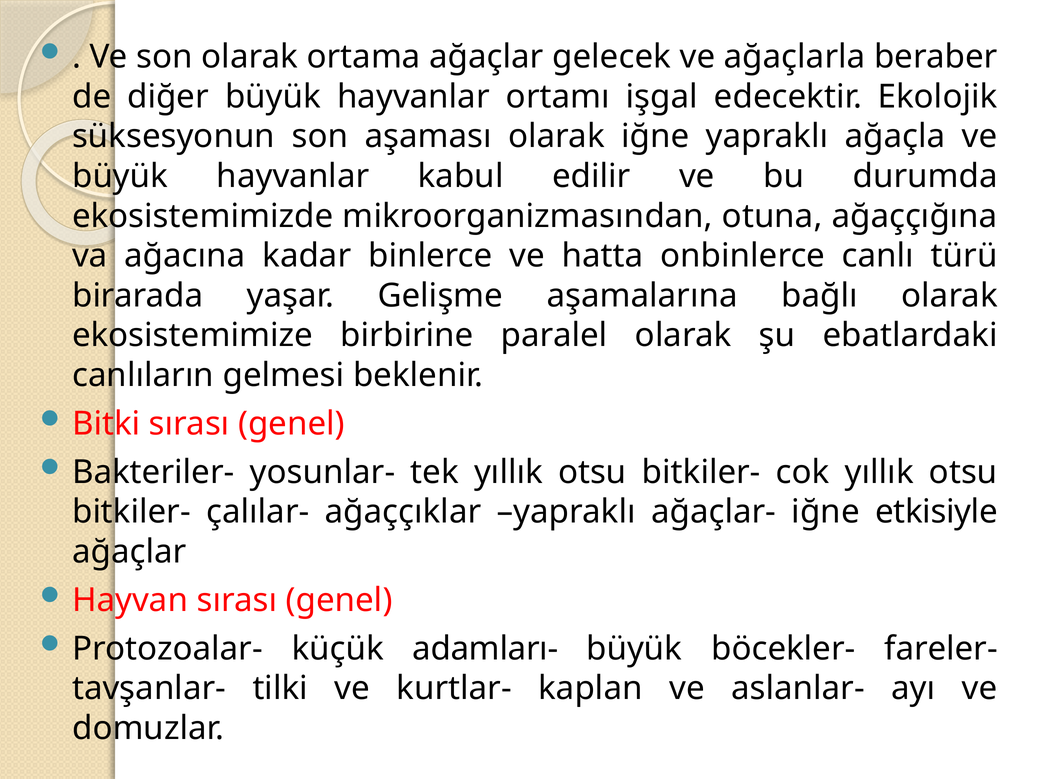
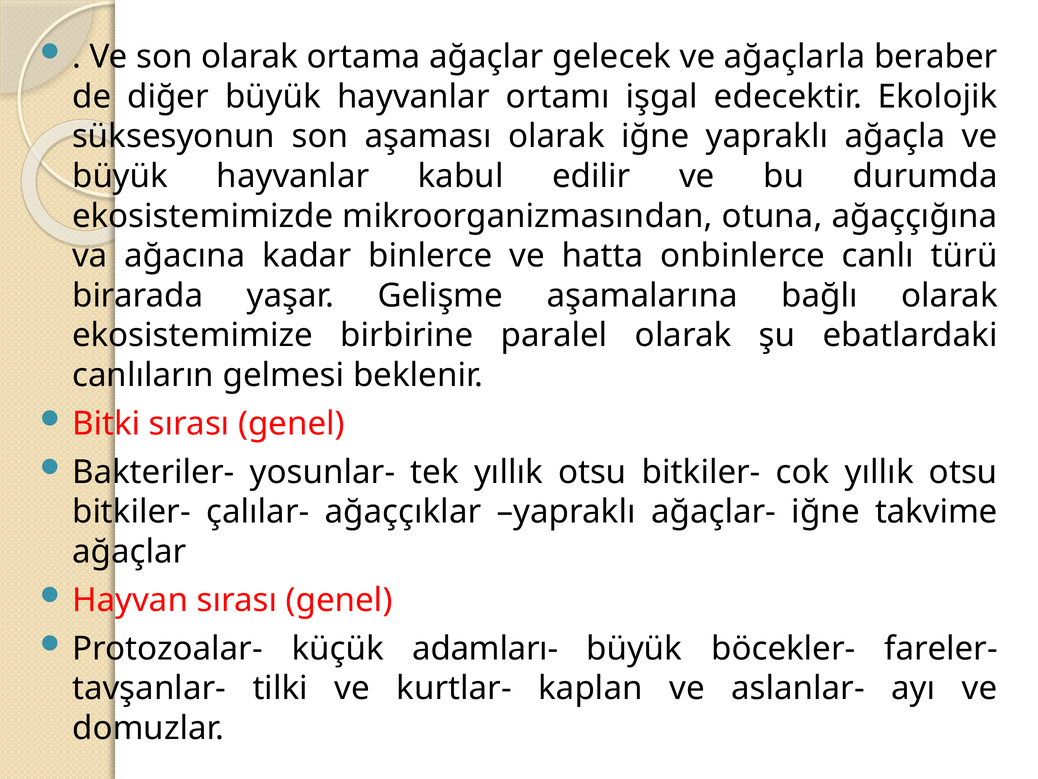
etkisiyle: etkisiyle -> takvime (936, 512)
